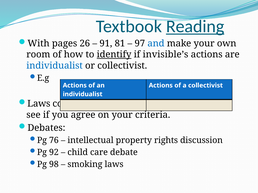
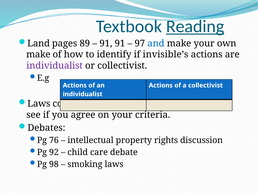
With: With -> Land (39, 43)
26: 26 -> 89 (85, 43)
91 81: 81 -> 91 (120, 43)
room: room -> make (38, 55)
identify underline: present -> none (114, 55)
individualist colour: blue -> purple (55, 66)
